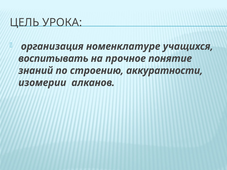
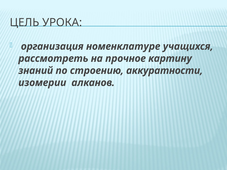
воспитывать: воспитывать -> рассмотреть (53, 59)
понятие: понятие -> картину (170, 59)
